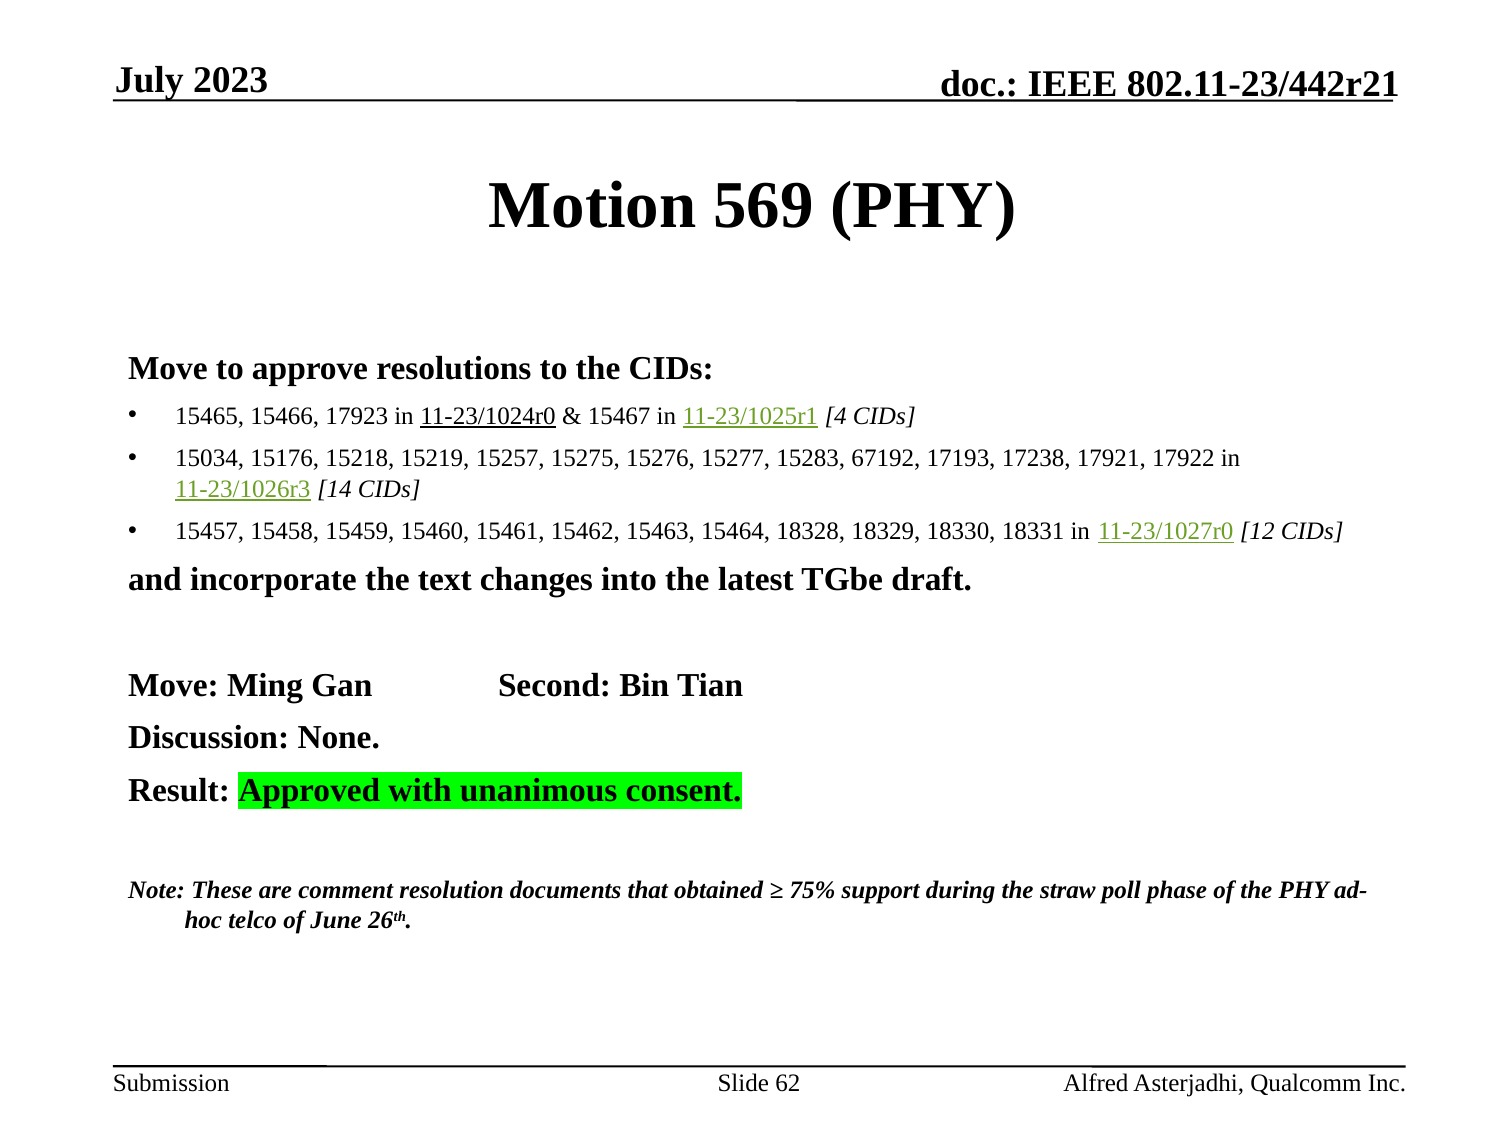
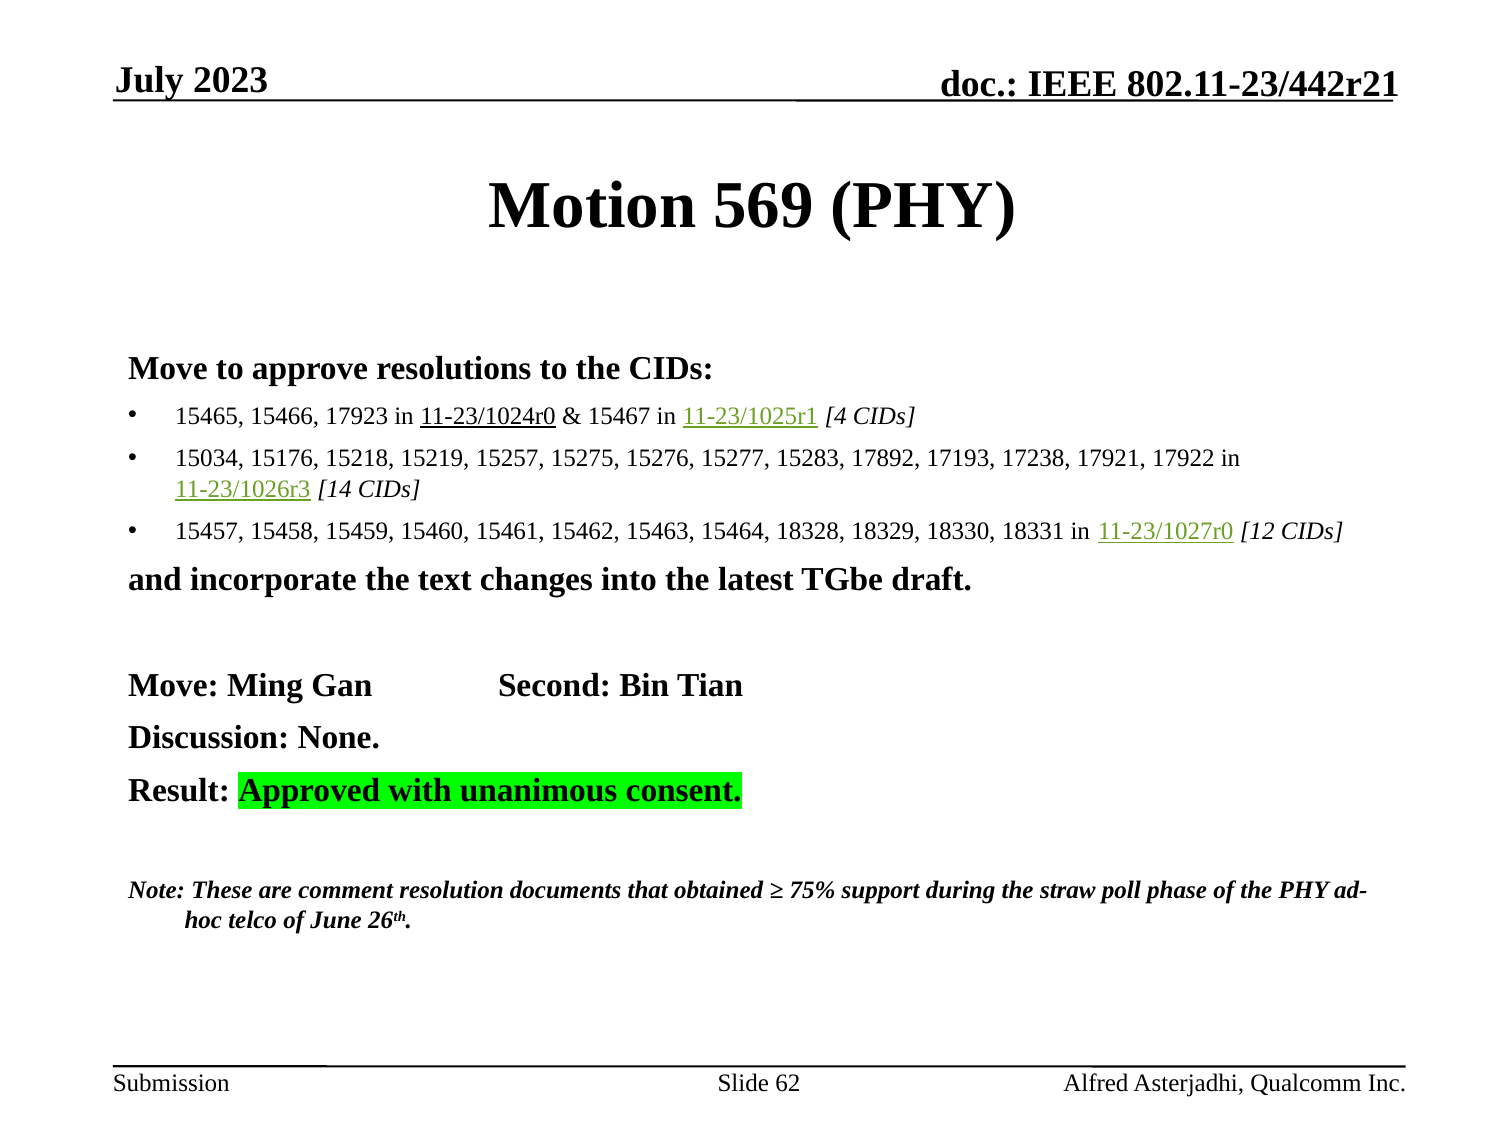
67192: 67192 -> 17892 (886, 459)
